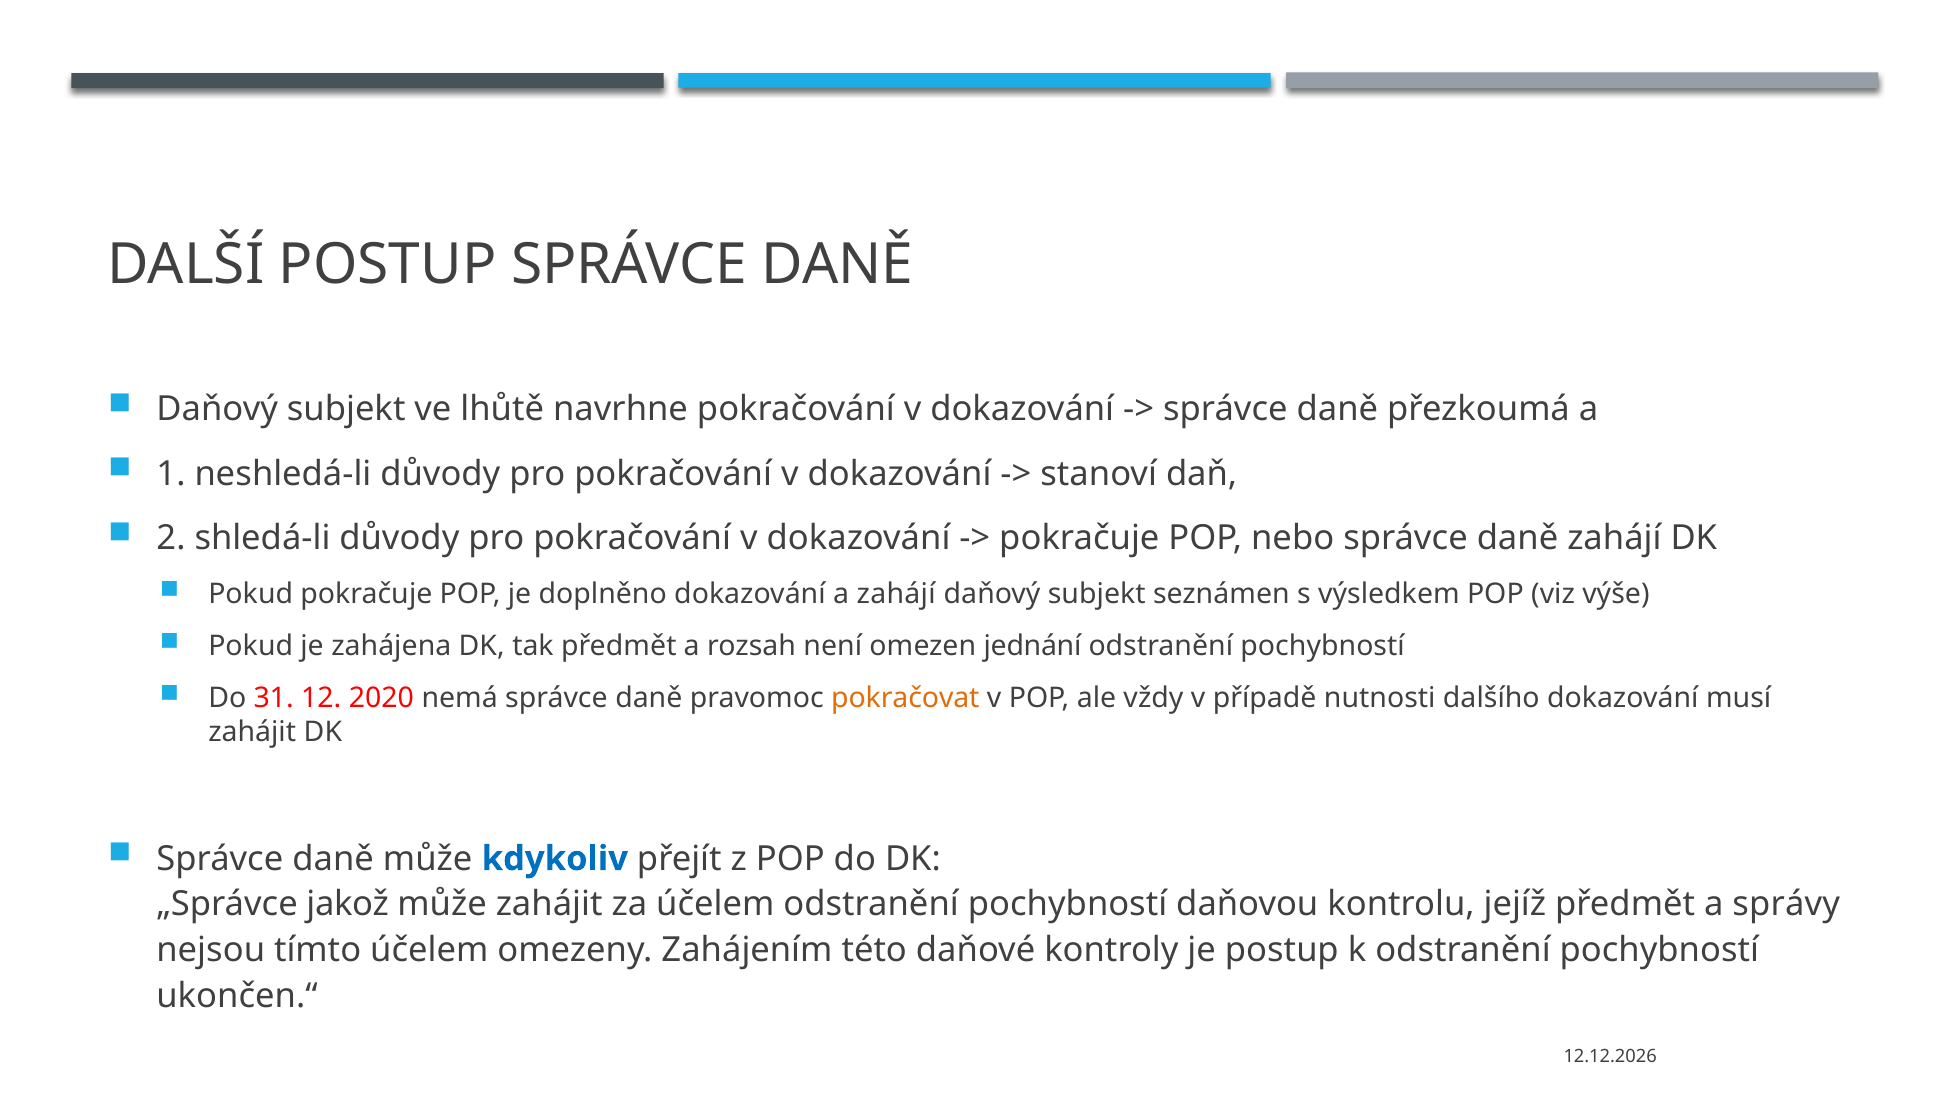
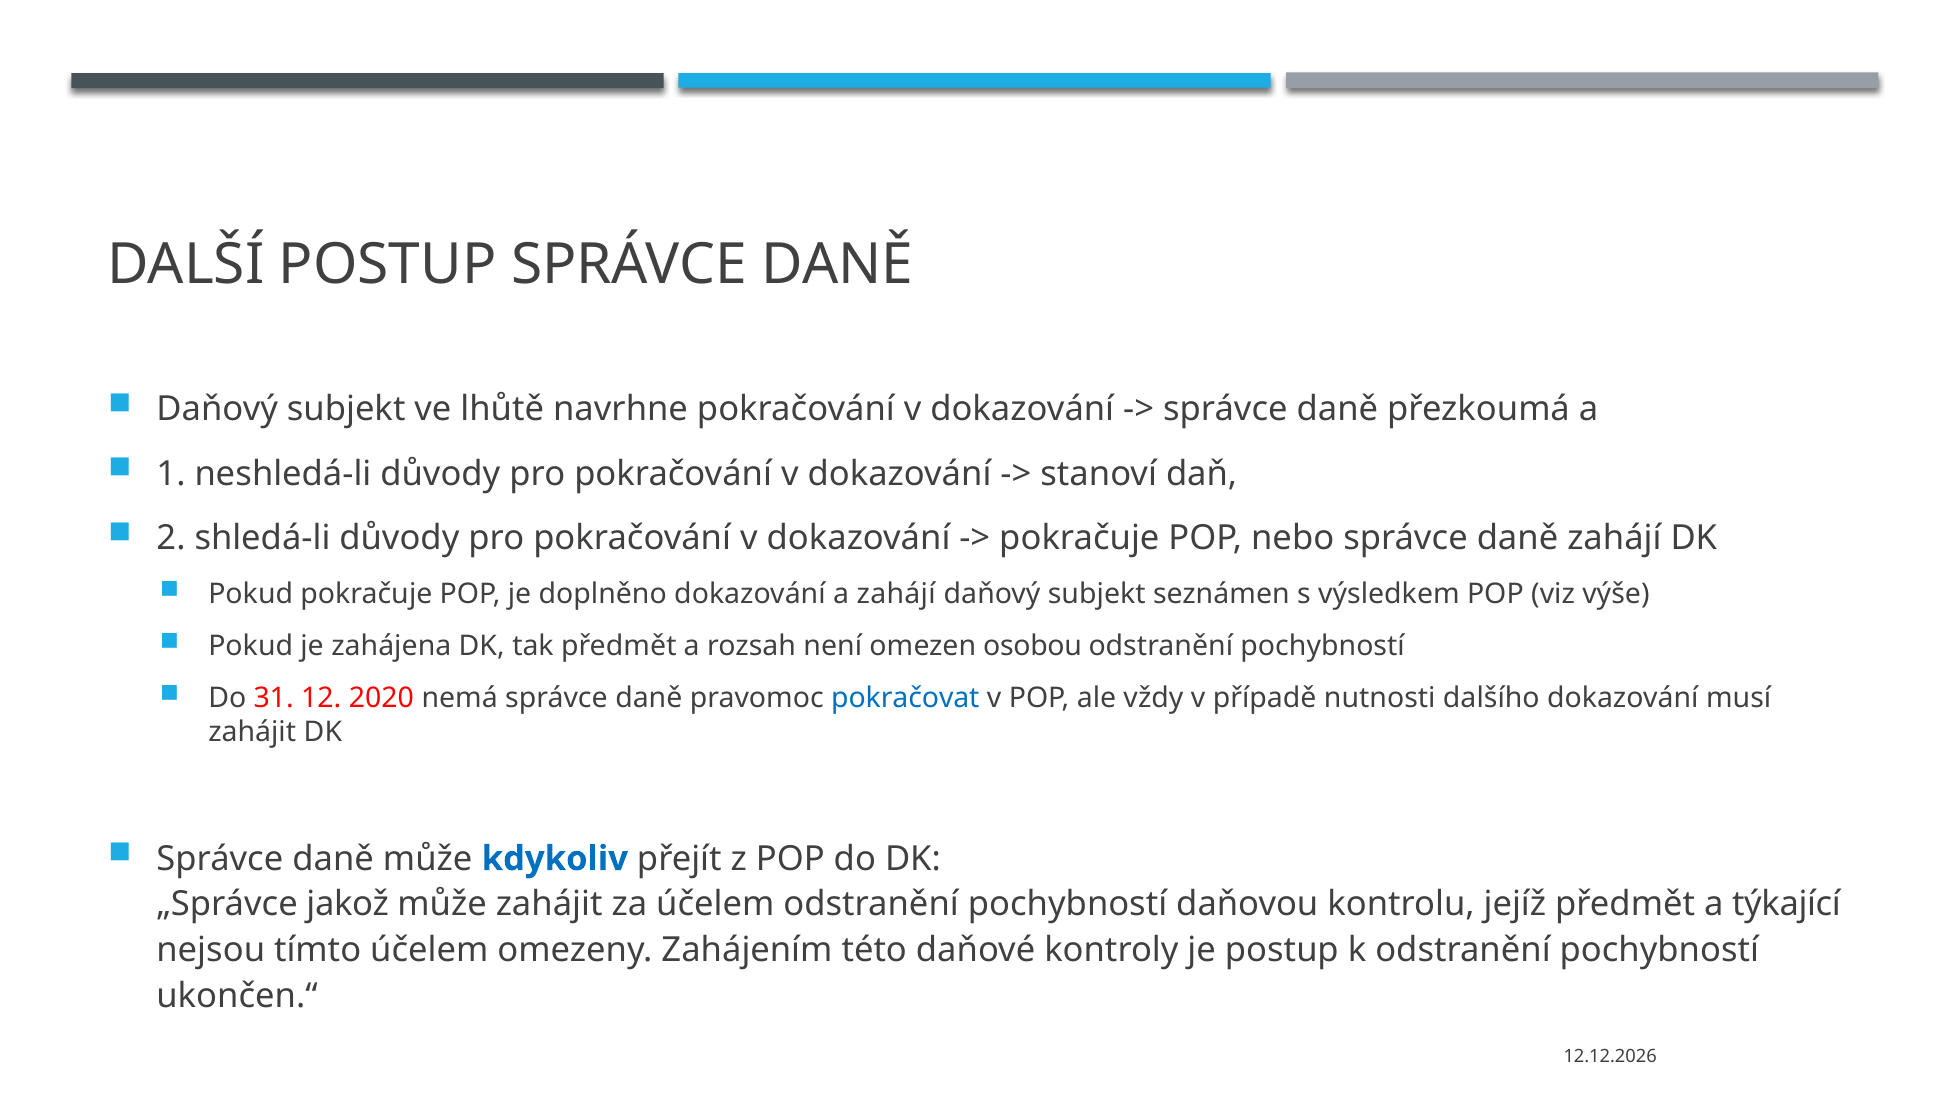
jednání: jednání -> osobou (1033, 646)
pokračovat colour: orange -> blue (905, 698)
správy: správy -> týkající (1786, 904)
